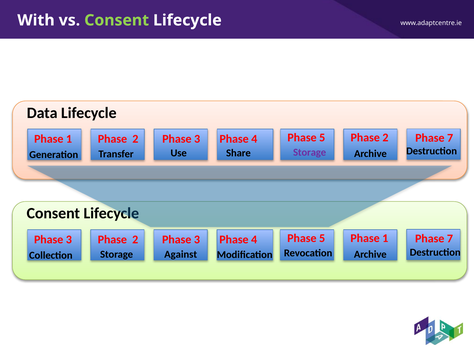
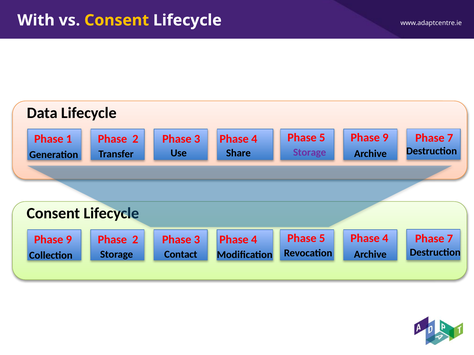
Consent colour: light green -> yellow (117, 20)
5 Phase 2: 2 -> 9 (385, 138)
1: 1 -> 4 (385, 239)
3: 3 -> 9 (69, 240)
Against: Against -> Contact (181, 255)
